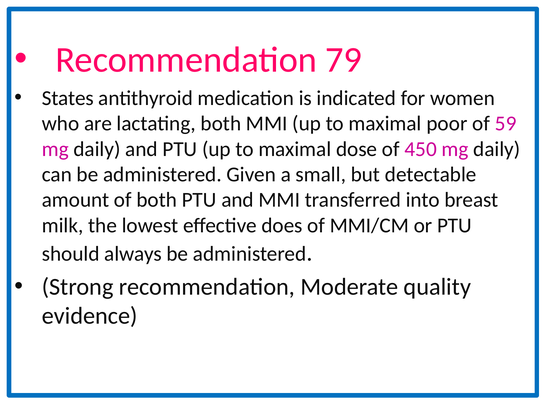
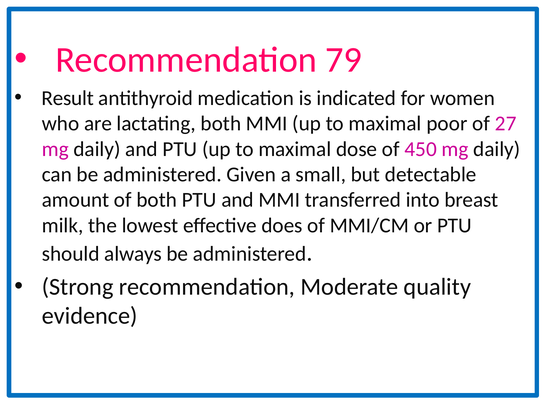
States: States -> Result (68, 98)
59: 59 -> 27 (506, 124)
